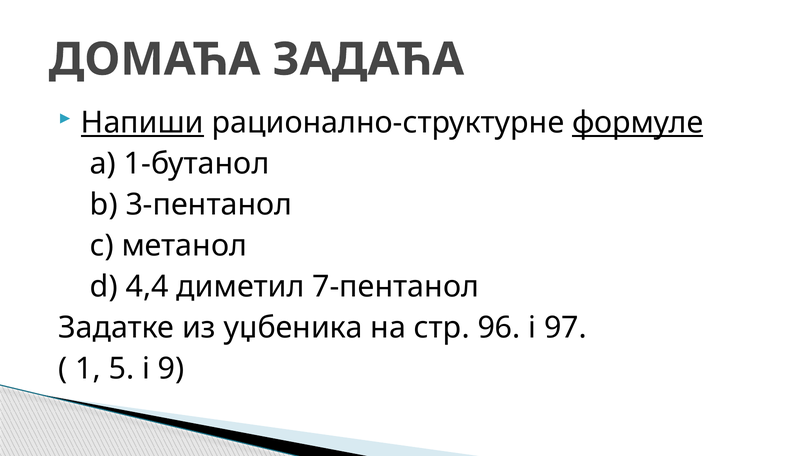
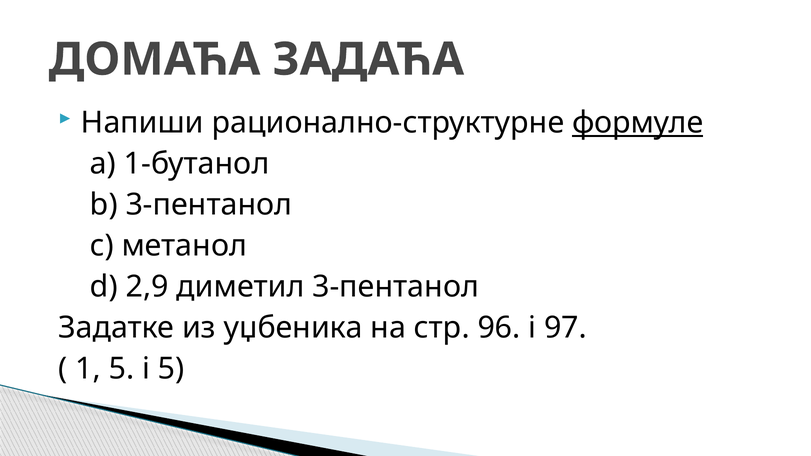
Напиши underline: present -> none (142, 123)
4,4: 4,4 -> 2,9 (147, 287)
диметил 7-пентанол: 7-пентанол -> 3-пентанол (396, 287)
i 9: 9 -> 5 (171, 369)
